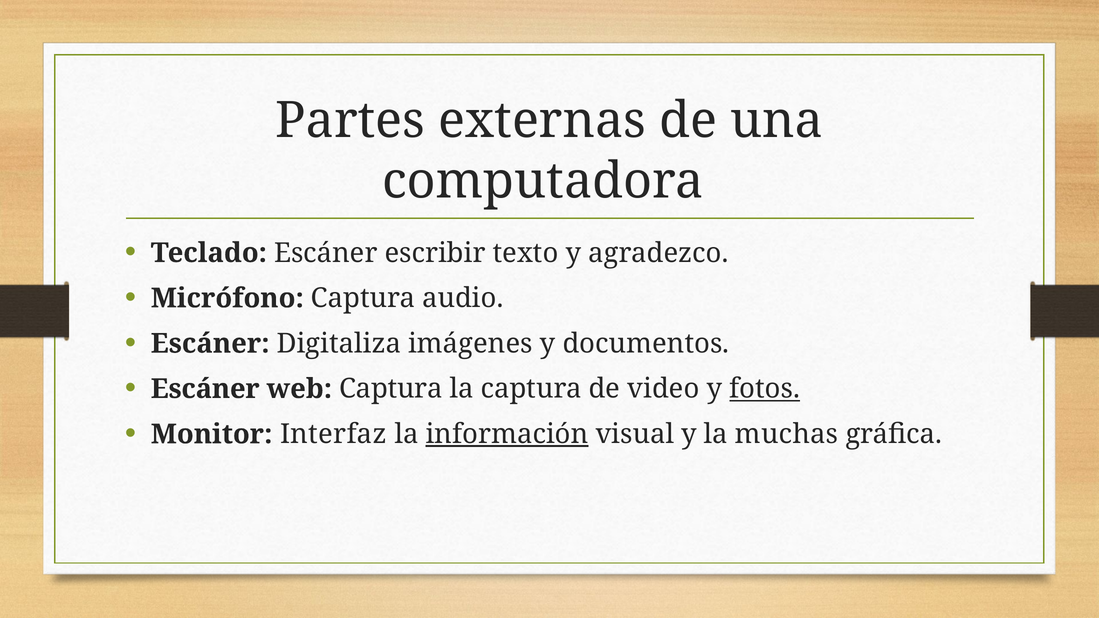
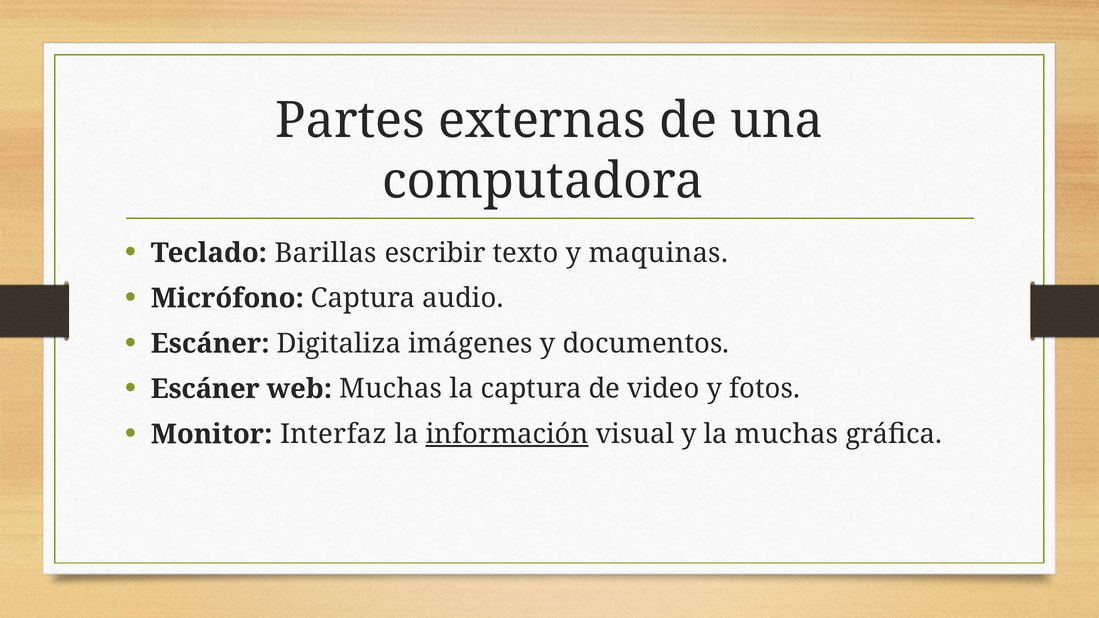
Teclado Escáner: Escáner -> Barillas (326, 253)
agradezco: agradezco -> maquinas (658, 253)
web Captura: Captura -> Muchas (391, 389)
fotos underline: present -> none (765, 389)
